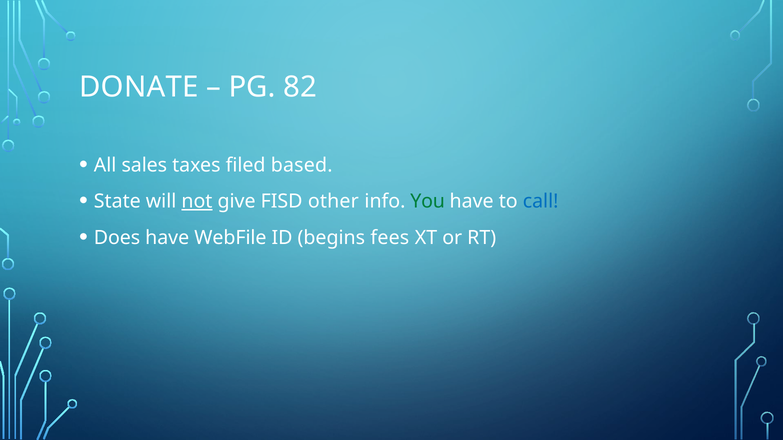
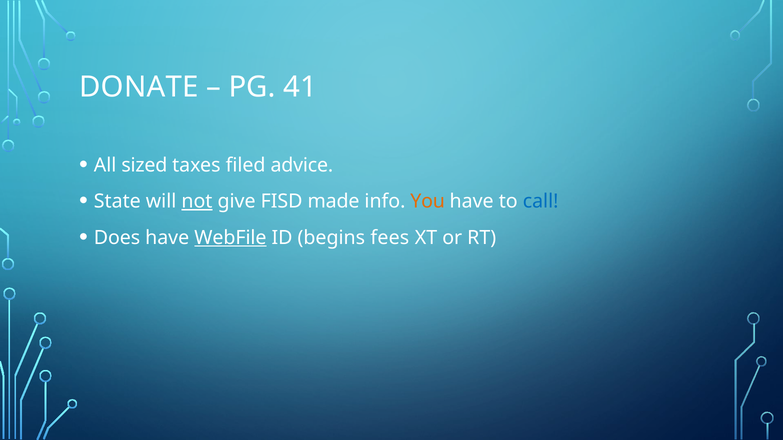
82: 82 -> 41 (300, 87)
sales: sales -> sized (144, 165)
based: based -> advice (302, 165)
other: other -> made (334, 202)
You colour: green -> orange (428, 202)
WebFile underline: none -> present (230, 238)
